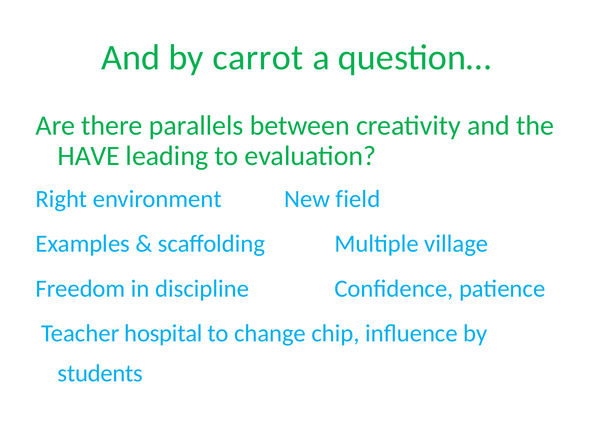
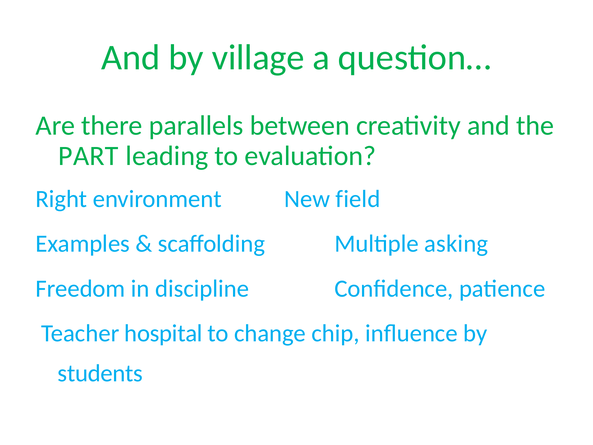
carrot: carrot -> village (258, 57)
HAVE: HAVE -> PART (88, 156)
village: village -> asking (456, 244)
